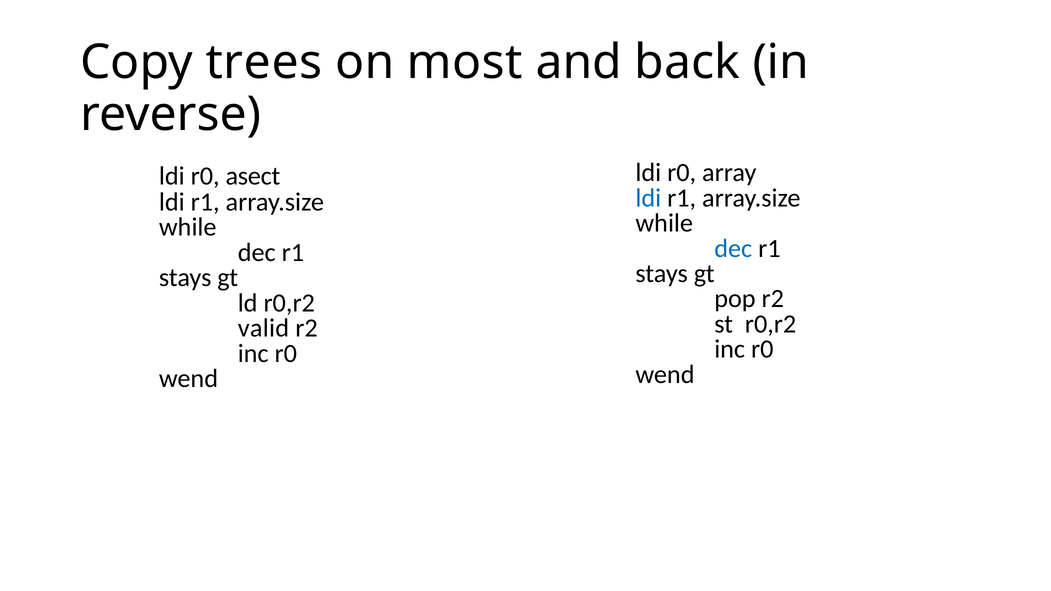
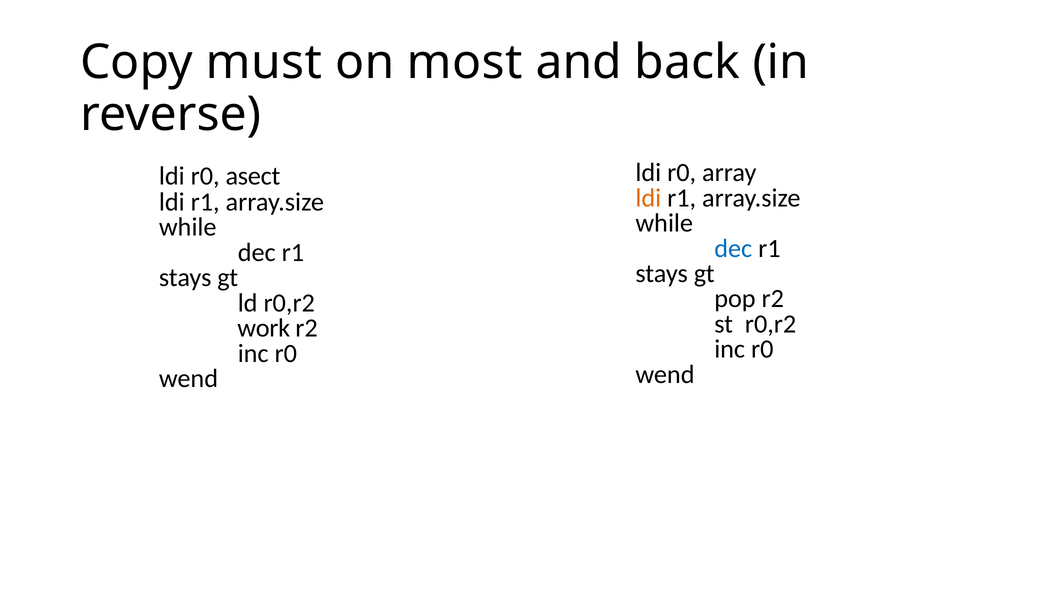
trees: trees -> must (264, 62)
ldi colour: blue -> orange (648, 198)
valid: valid -> work (264, 328)
